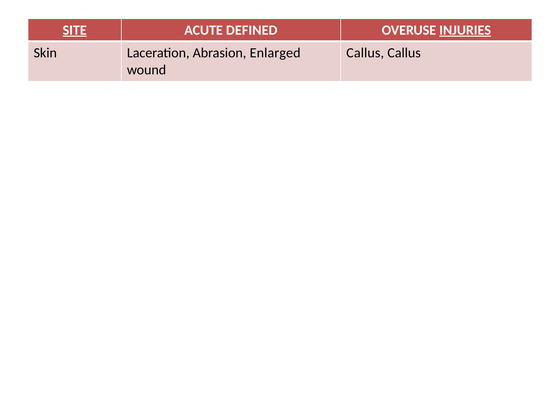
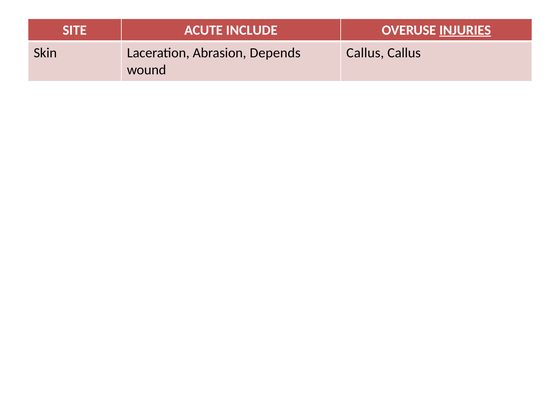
SITE underline: present -> none (75, 30)
DEFINED: DEFINED -> INCLUDE (252, 30)
Enlarged: Enlarged -> Depends (275, 53)
